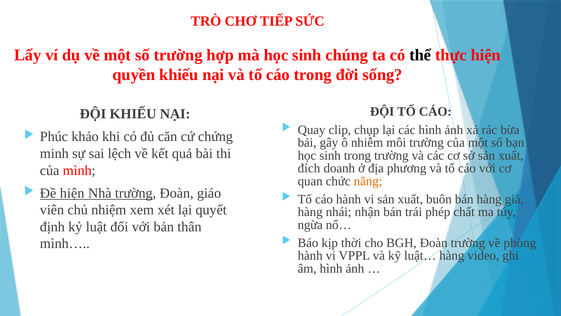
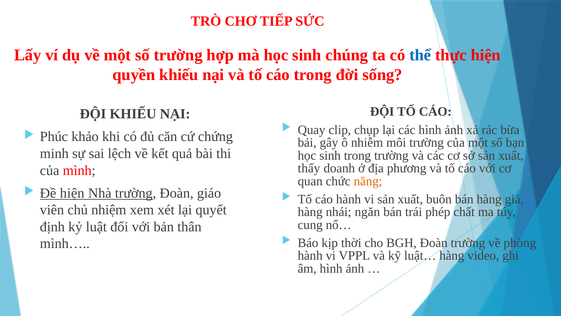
thể colour: black -> blue (420, 55)
đích: đích -> thấy (309, 168)
nhận: nhận -> ngăn (367, 212)
ngừa: ngừa -> cung (310, 225)
